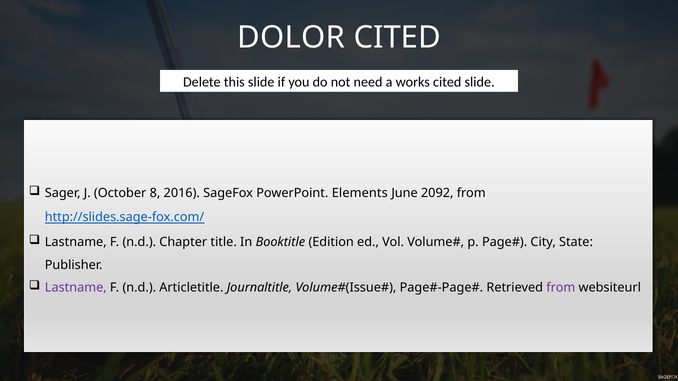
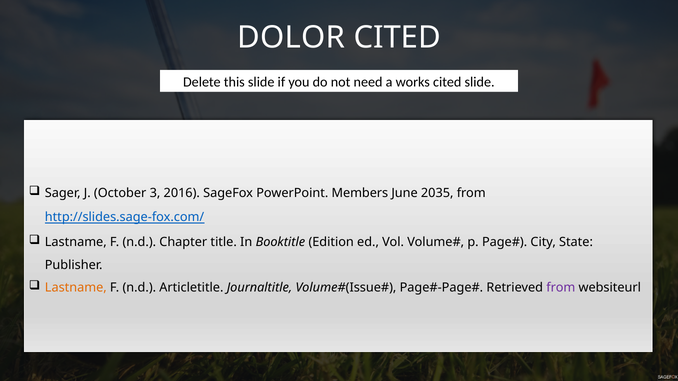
8: 8 -> 3 (155, 193)
Elements: Elements -> Members (360, 193)
2092: 2092 -> 2035 (437, 193)
Lastname colour: purple -> orange (76, 288)
